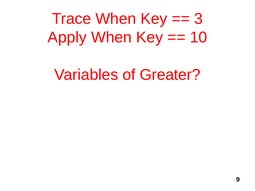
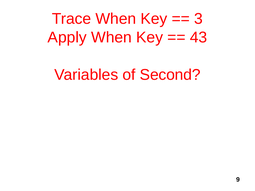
10: 10 -> 43 (199, 37)
Greater: Greater -> Second (170, 75)
